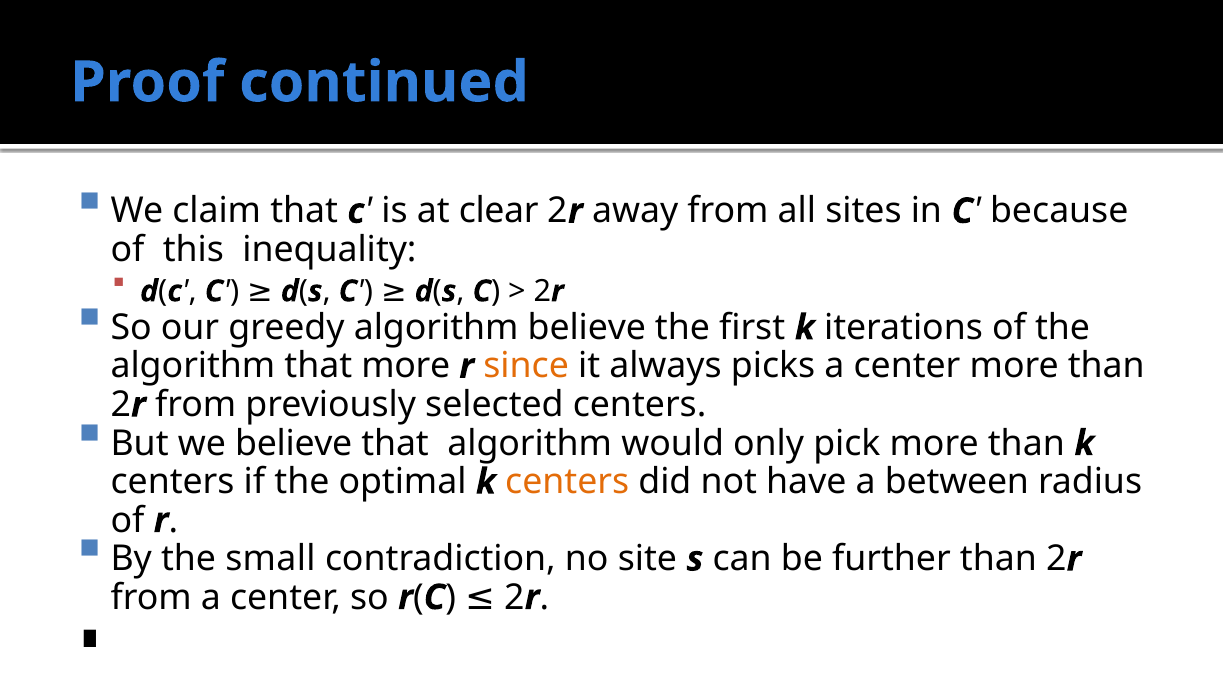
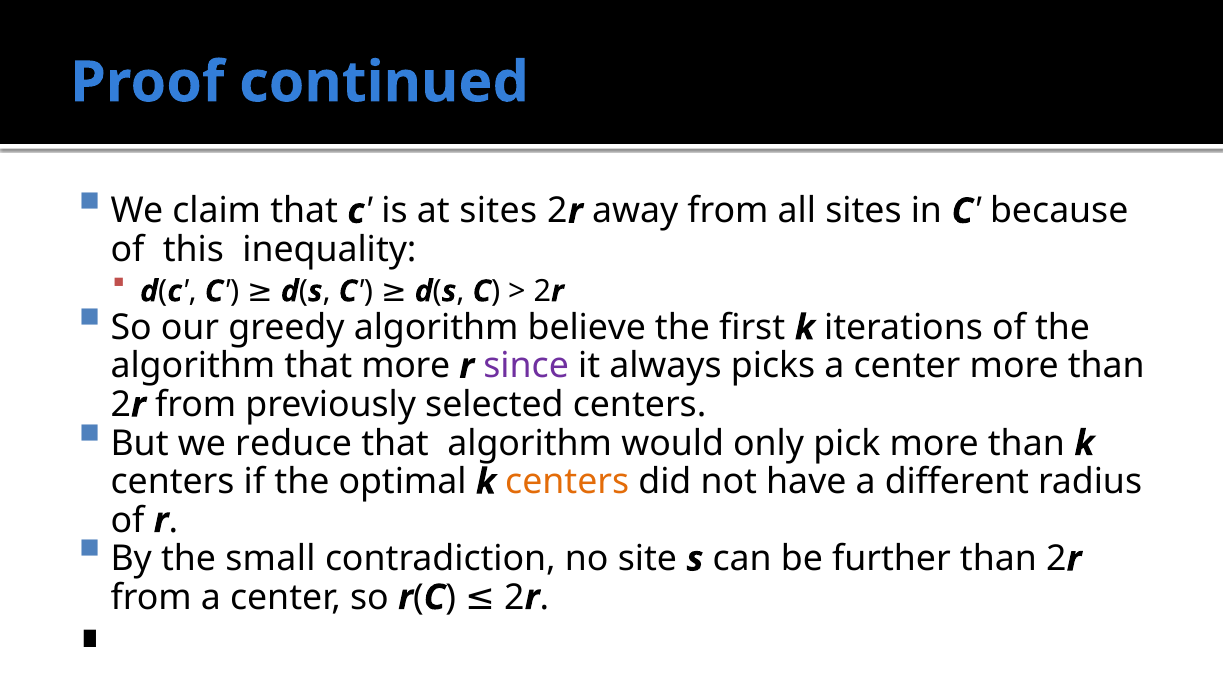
at clear: clear -> sites (498, 211)
since colour: orange -> purple (526, 366)
we believe: believe -> reduce (294, 443)
between: between -> different (957, 482)
